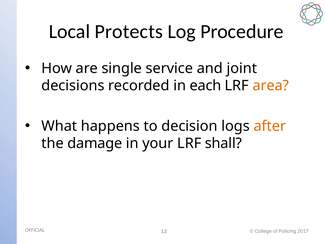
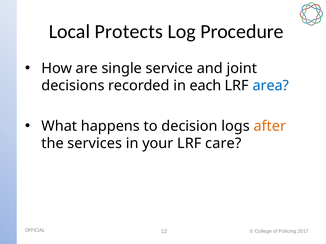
area colour: orange -> blue (271, 86)
damage: damage -> services (95, 144)
shall: shall -> care (223, 144)
